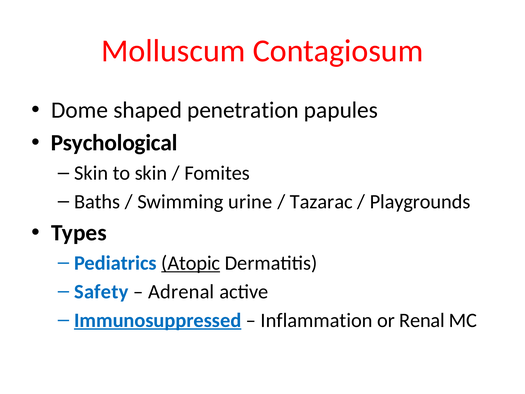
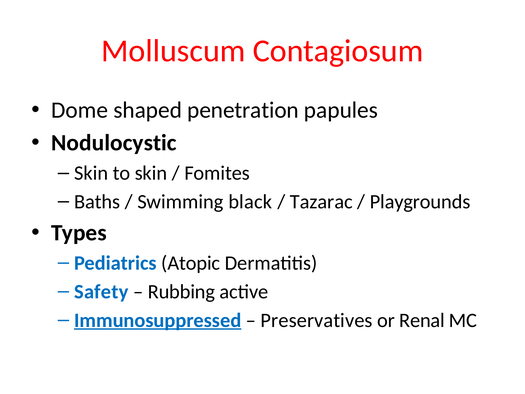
Psychological: Psychological -> Nodulocystic (114, 143)
urine: urine -> black (250, 202)
Atopic underline: present -> none (191, 263)
Adrenal: Adrenal -> Rubbing (181, 291)
Inflammation: Inflammation -> Preservatives (317, 320)
